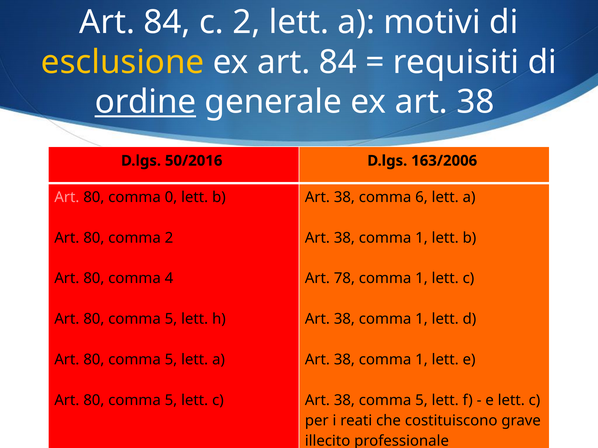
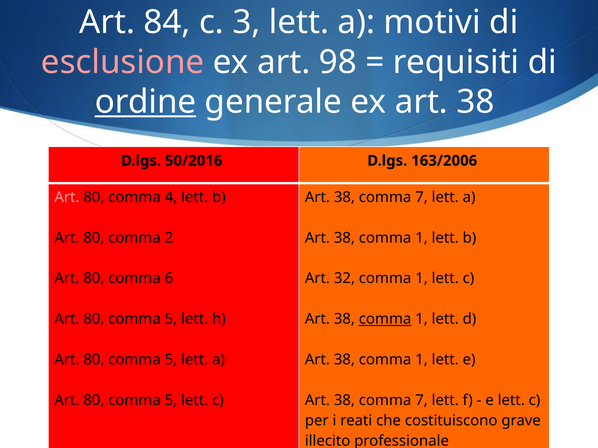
c 2: 2 -> 3 (246, 22)
esclusione colour: yellow -> pink (123, 62)
ex art 84: 84 -> 98 (338, 62)
0: 0 -> 4 (171, 197)
6: 6 -> 7 (422, 197)
4: 4 -> 6 (169, 279)
78: 78 -> 32 (344, 279)
comma underline: none -> present (385, 319)
5: 5 -> 7 (422, 401)
